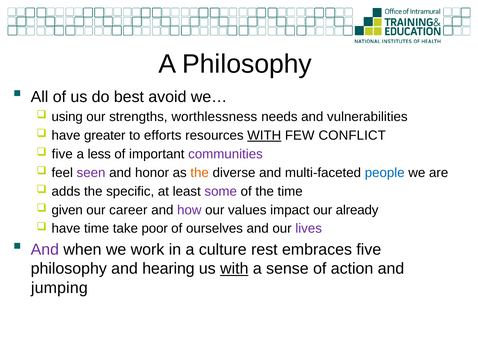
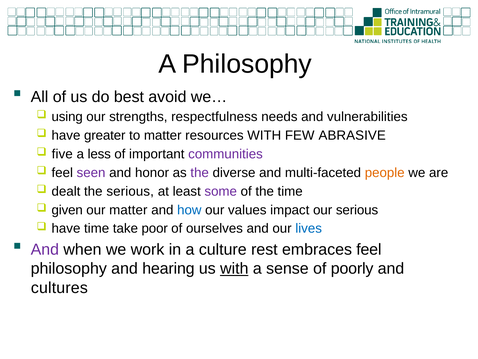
worthlessness: worthlessness -> respectfulness (214, 117)
to efforts: efforts -> matter (163, 135)
WITH underline: present -> none (264, 135)
CONFLICT: CONFLICT -> ABRASIVE (352, 135)
the colour: orange -> purple (200, 172)
people colour: blue -> orange (385, 172)
adds: adds -> dealt (66, 191)
the specific: specific -> serious (130, 191)
our career: career -> matter (128, 210)
how colour: purple -> blue (189, 210)
our already: already -> serious (357, 210)
lives colour: purple -> blue (309, 228)
embraces five: five -> feel (369, 249)
action: action -> poorly (352, 268)
jumping: jumping -> cultures (59, 287)
